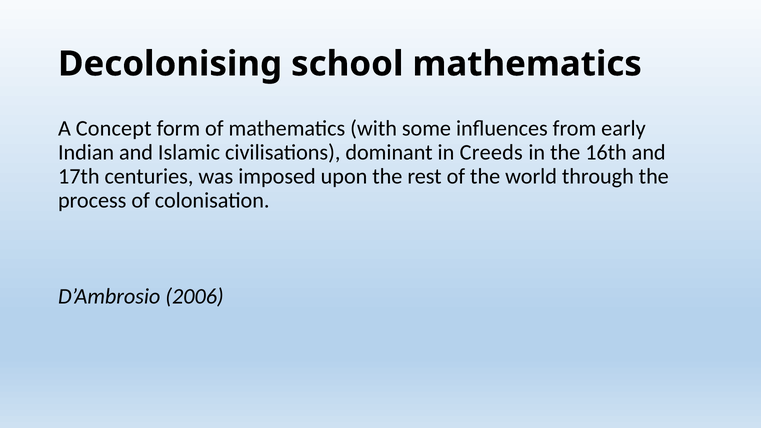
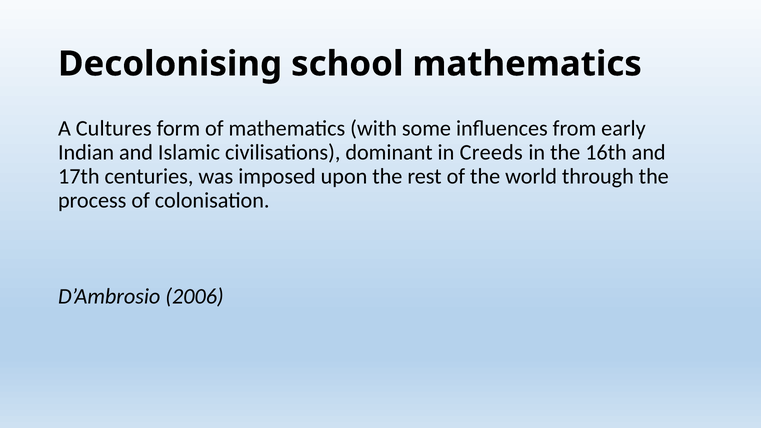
Concept: Concept -> Cultures (114, 129)
